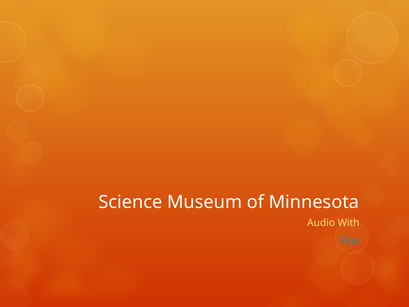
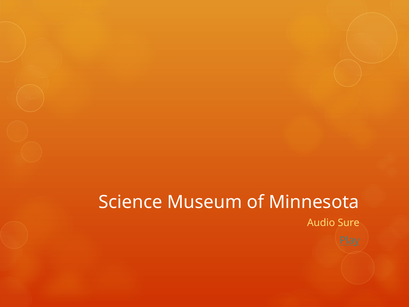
With: With -> Sure (349, 223)
